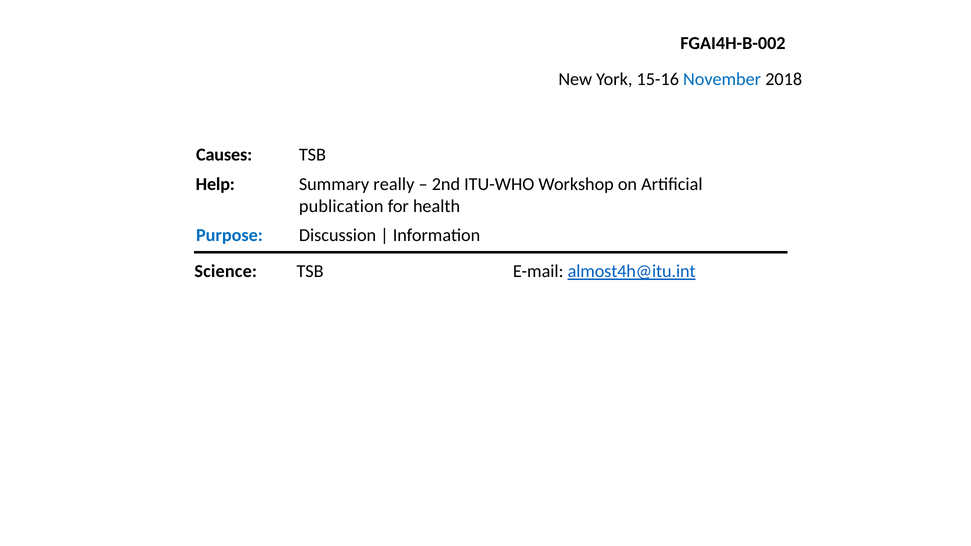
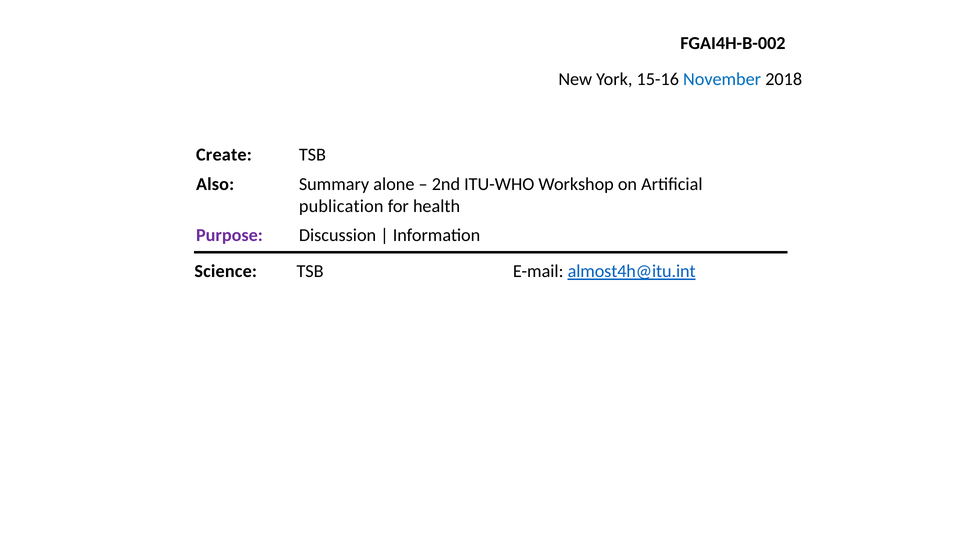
Causes: Causes -> Create (224, 155)
Help: Help -> Also (215, 184)
really: really -> alone (394, 184)
Purpose colour: blue -> purple (229, 235)
